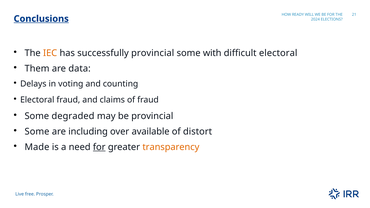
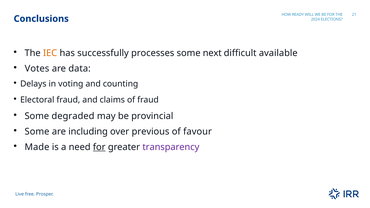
Conclusions underline: present -> none (41, 19)
successfully provincial: provincial -> processes (153, 53)
with: with -> next (212, 53)
difficult electoral: electoral -> available (278, 53)
Them: Them -> Votes (37, 69)
available: available -> previous (151, 132)
distort: distort -> favour (198, 132)
transparency colour: orange -> purple (171, 147)
